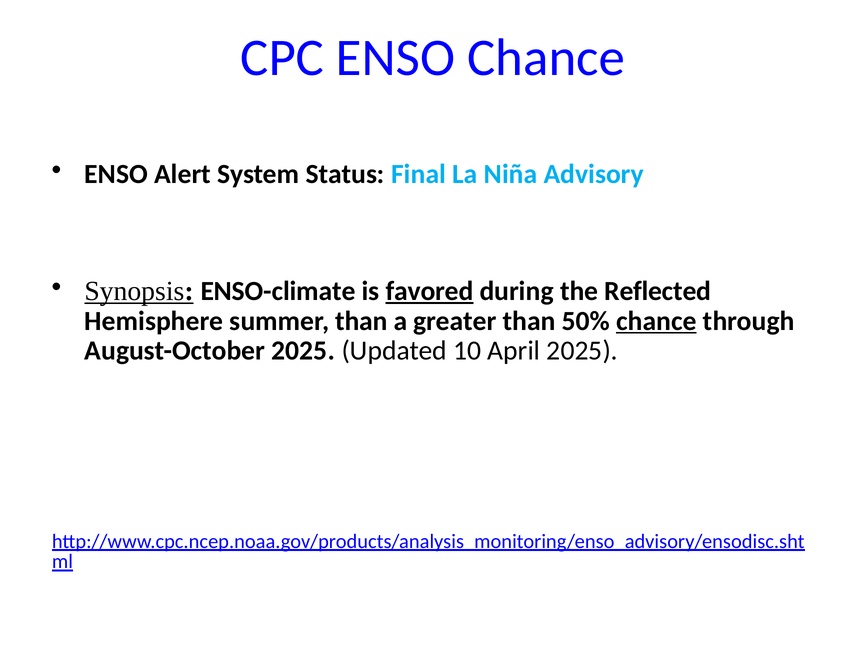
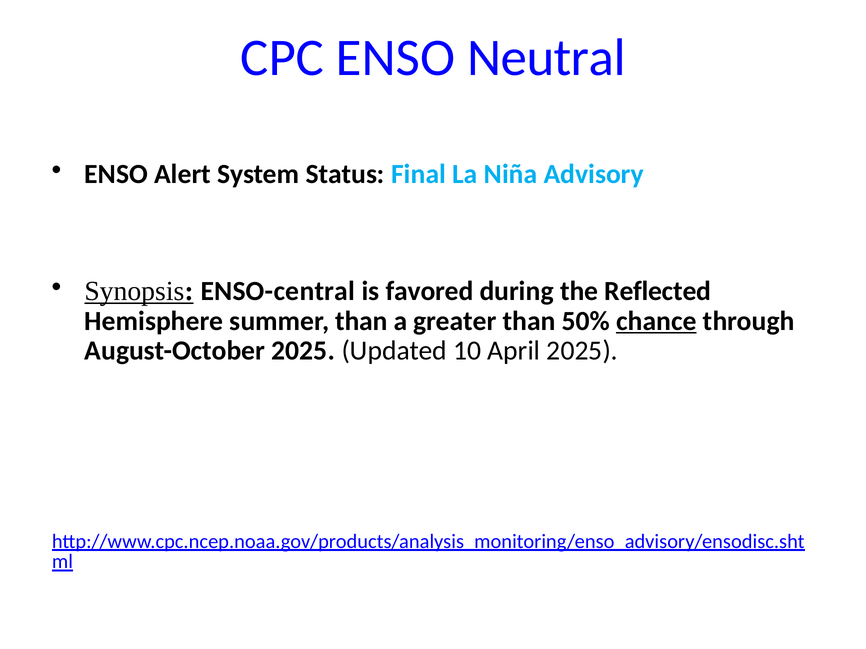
ENSO Chance: Chance -> Neutral (546, 58)
ENSO-climate: ENSO-climate -> ENSO-central (278, 291)
favored underline: present -> none (430, 291)
